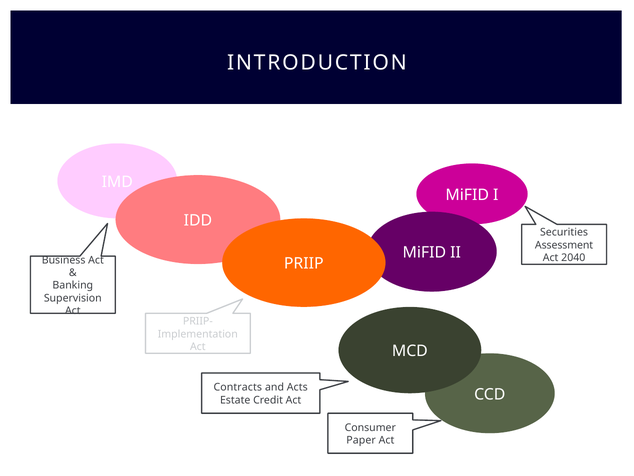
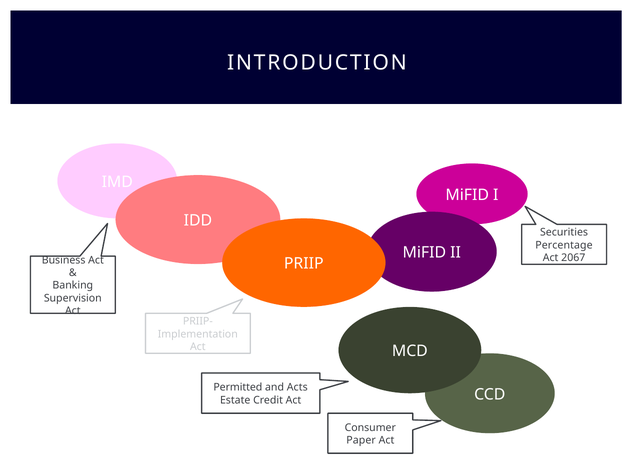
Assessment: Assessment -> Percentage (564, 245)
2040: 2040 -> 2067 (573, 258)
Contracts: Contracts -> Permitted (238, 387)
